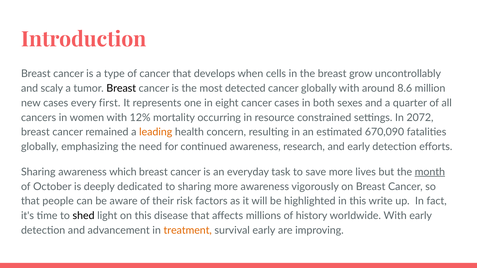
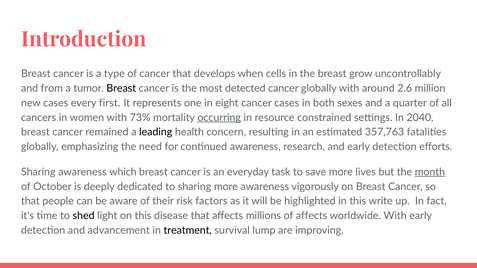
scaly: scaly -> from (52, 88)
8.6: 8.6 -> 2.6 (405, 88)
12%: 12% -> 73% (140, 118)
occurring underline: none -> present (219, 118)
2072: 2072 -> 2040 (420, 118)
leading colour: orange -> black (156, 132)
670,090: 670,090 -> 357,763 (385, 132)
of history: history -> affects (312, 216)
treatment colour: orange -> black (188, 231)
survival early: early -> lump (264, 231)
